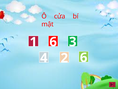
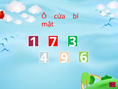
1 6: 6 -> 7 (53, 42)
2: 2 -> 9 (64, 58)
